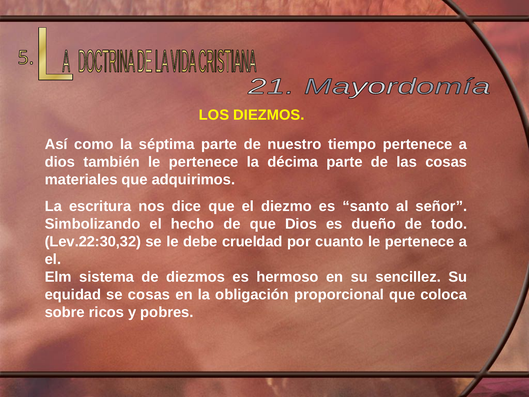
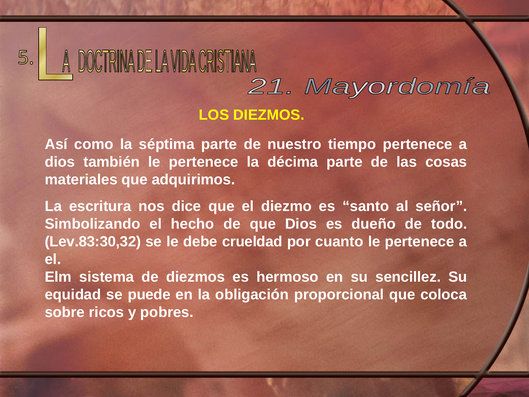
Lev.22:30,32: Lev.22:30,32 -> Lev.83:30,32 (93, 242)
se cosas: cosas -> puede (149, 294)
